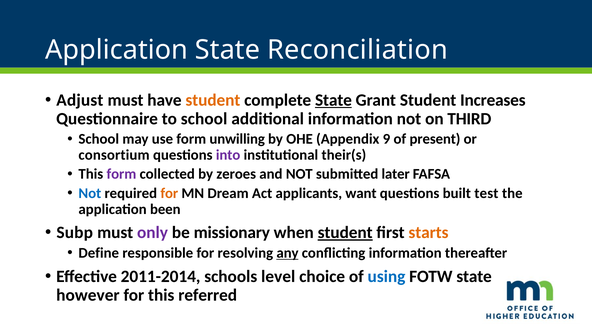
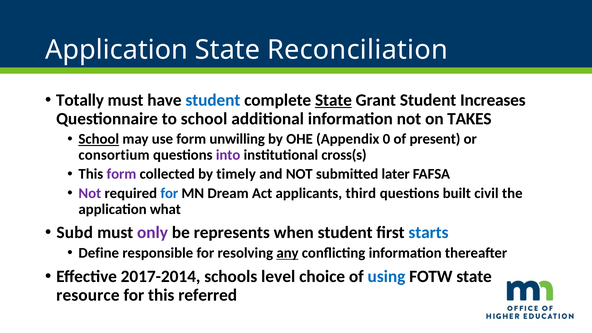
Adjust: Adjust -> Totally (80, 100)
student colour: orange -> blue (213, 100)
THIRD: THIRD -> TAKES (469, 119)
School underline: none -> present (99, 139)
9: 9 -> 0 (386, 139)
their(s: their(s -> cross(s (344, 155)
zeroes: zeroes -> timely (236, 174)
Not colour: blue -> purple (90, 193)
for colour: orange -> blue (169, 193)
want: want -> third (361, 193)
test: test -> civil (486, 193)
been: been -> what (165, 209)
Subp: Subp -> Subd (75, 233)
missionary: missionary -> represents (232, 233)
student underline: present -> none (345, 233)
starts colour: orange -> blue (428, 233)
2011-2014: 2011-2014 -> 2017-2014 (161, 276)
however: however -> resource (88, 295)
